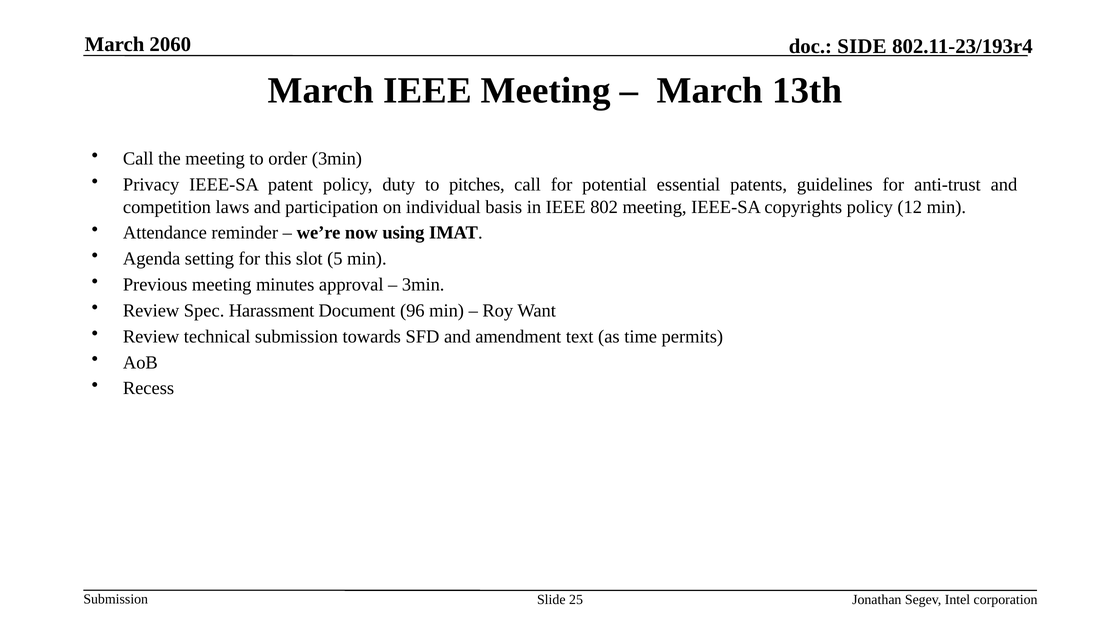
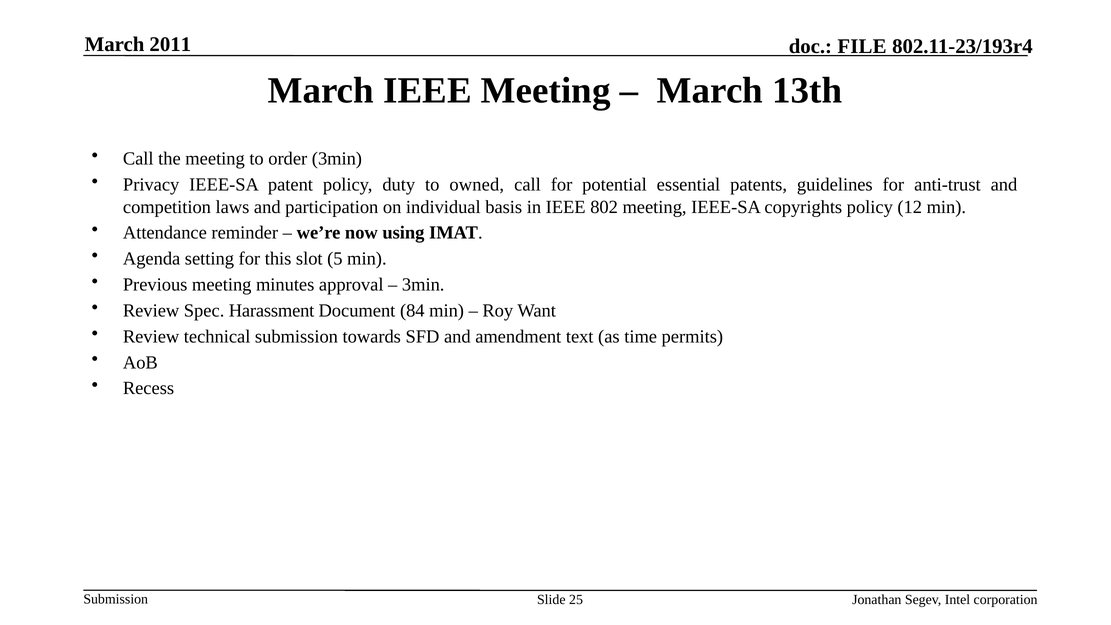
2060: 2060 -> 2011 (170, 44)
SIDE: SIDE -> FILE (862, 46)
pitches: pitches -> owned (477, 185)
96: 96 -> 84 (412, 311)
